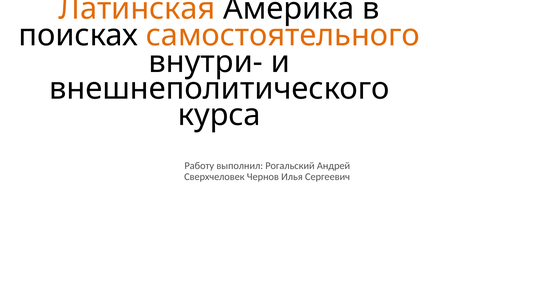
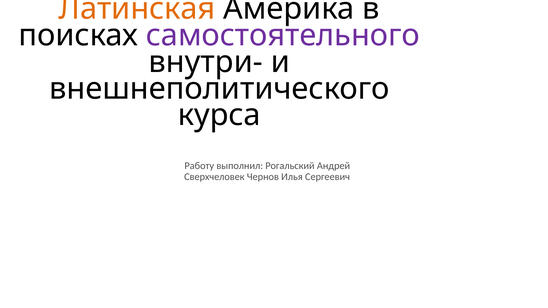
самостоятельного colour: orange -> purple (283, 35)
